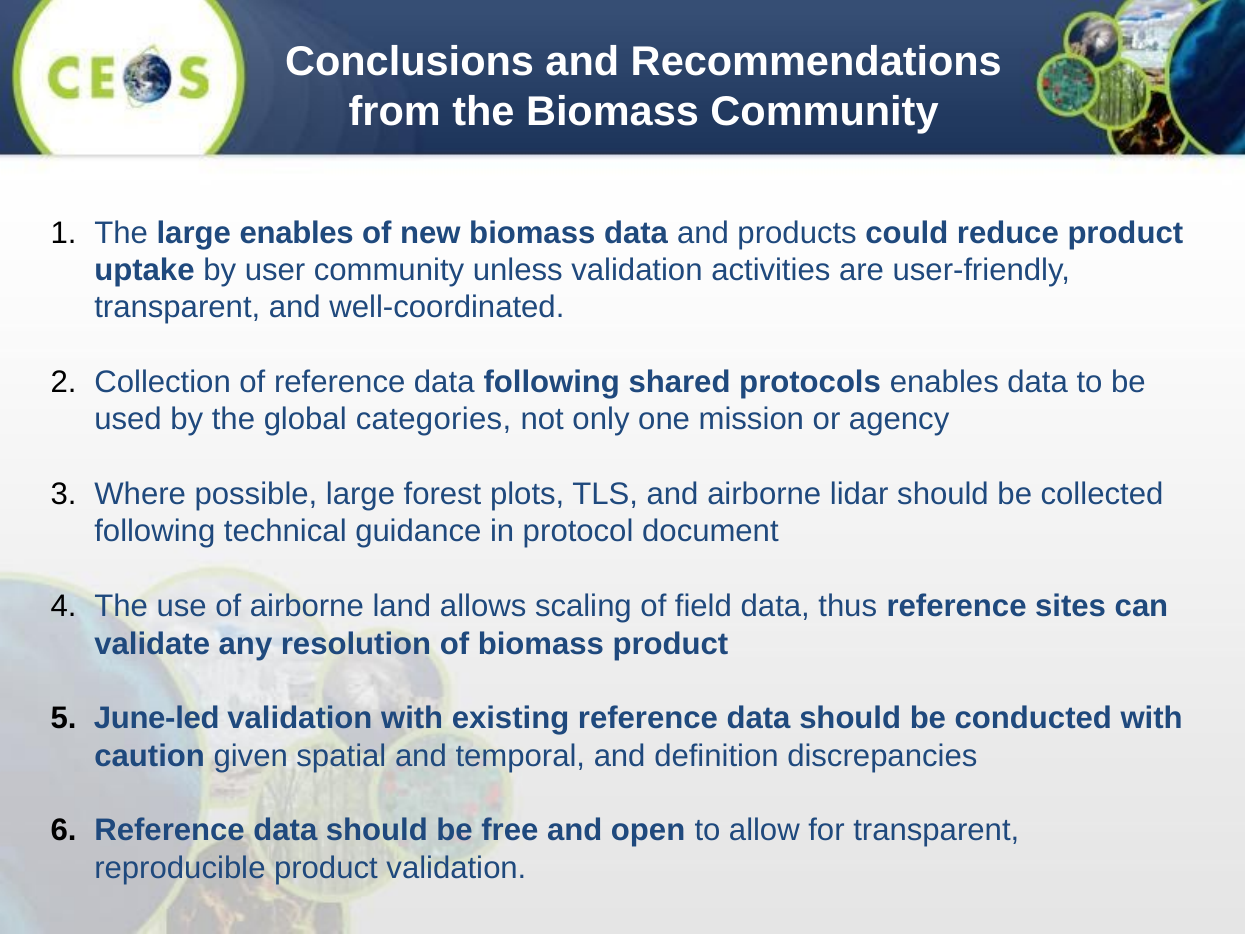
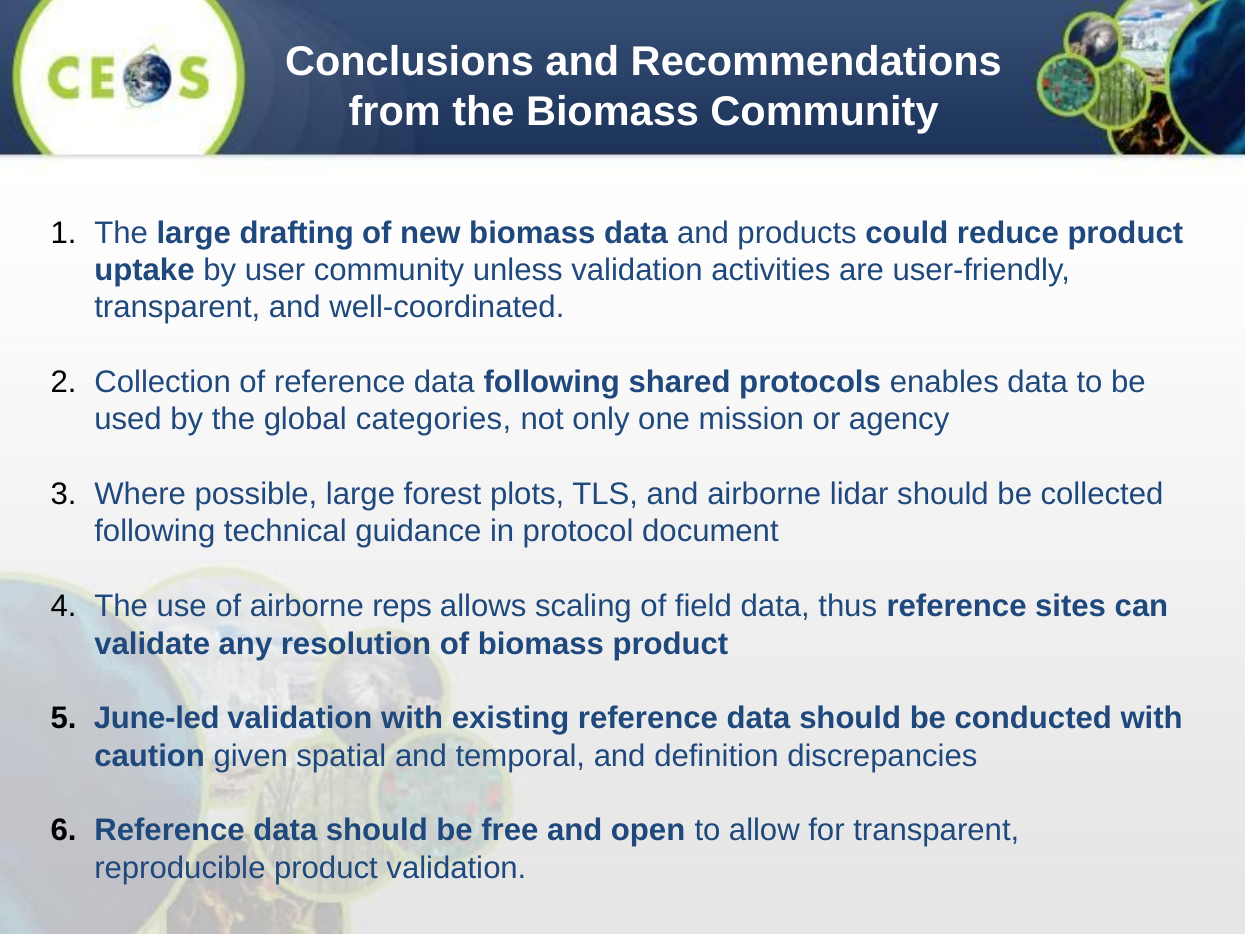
large enables: enables -> drafting (297, 233)
land: land -> reps (402, 606)
